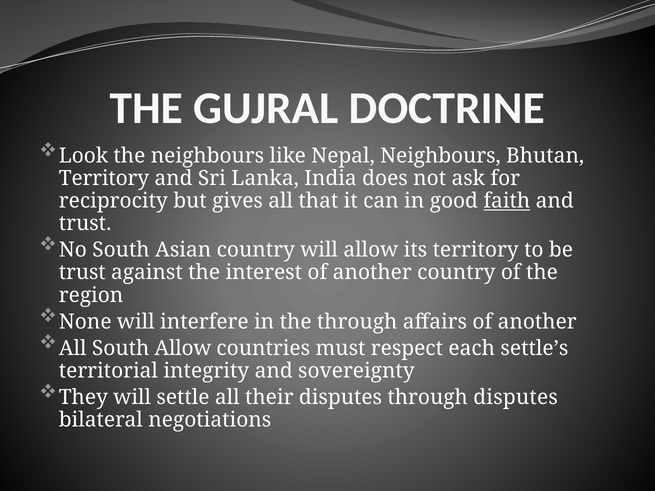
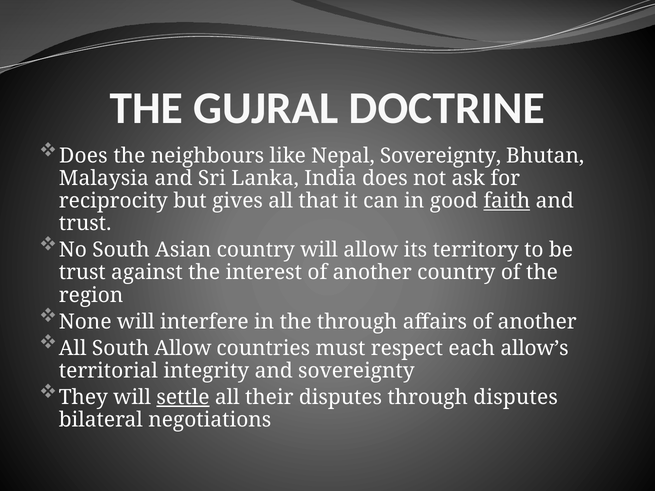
Look: Look -> Does (83, 156)
Nepal Neighbours: Neighbours -> Sovereignty (441, 156)
Territory: Territory -> Malaysia (104, 178)
settle’s: settle’s -> allow’s (535, 348)
settle underline: none -> present (183, 397)
